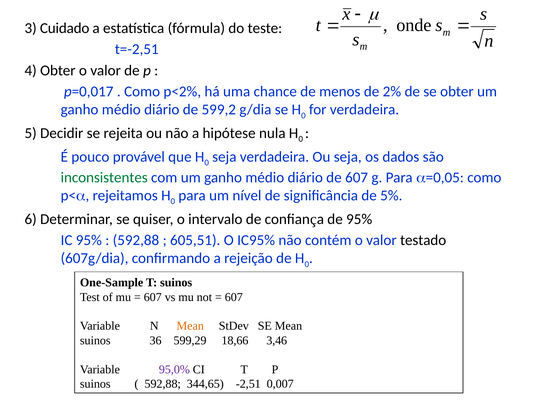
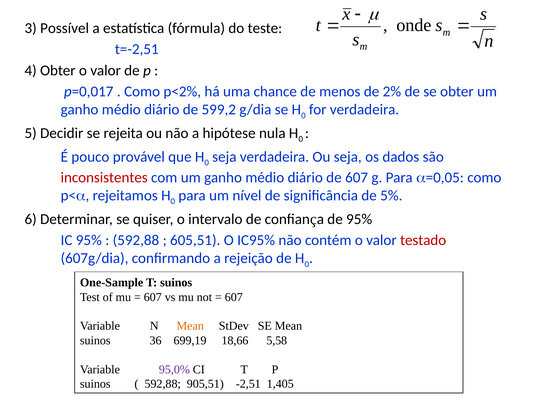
Cuidado: Cuidado -> Possível (65, 28)
inconsistentes colour: green -> red (104, 177)
testado colour: black -> red (423, 240)
599,29: 599,29 -> 699,19 (190, 340)
3,46: 3,46 -> 5,58 (277, 340)
344,65: 344,65 -> 905,51 (205, 383)
0,007: 0,007 -> 1,405 (280, 383)
